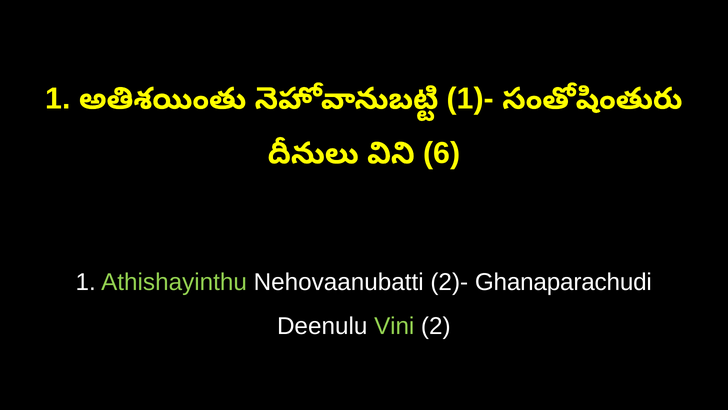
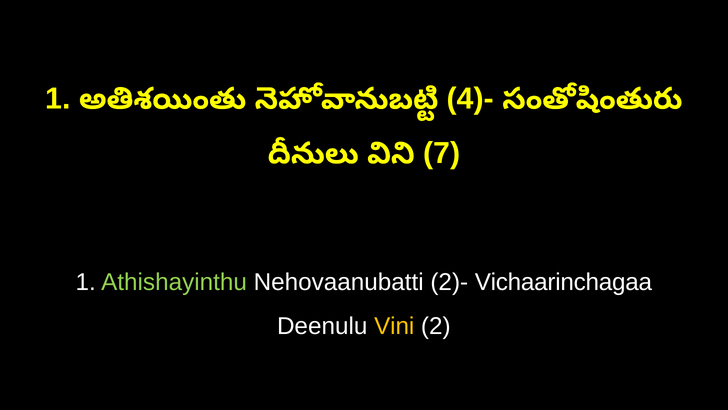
1)-: 1)- -> 4)- (470, 99)
6: 6 -> 7 (442, 153)
Ghanaparachudi: Ghanaparachudi -> Vichaarinchagaa (563, 282)
Vini colour: light green -> yellow (394, 326)
